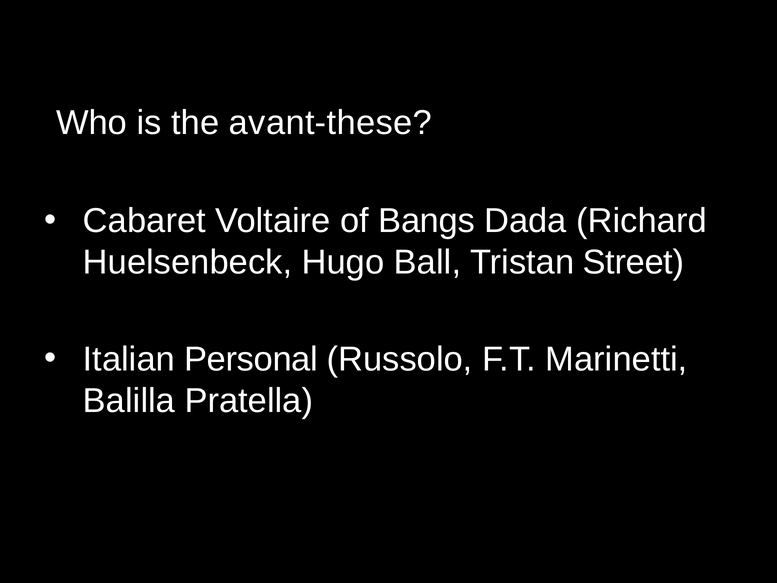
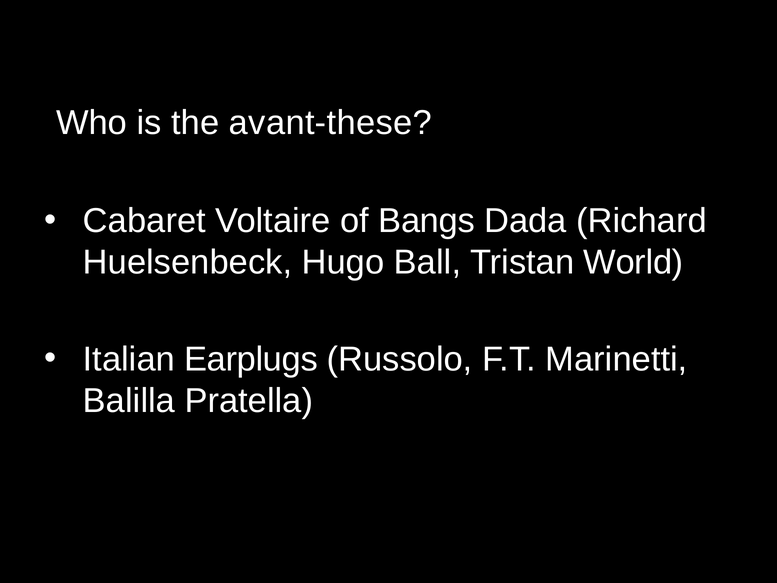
Street: Street -> World (633, 262)
Personal: Personal -> Earplugs (251, 359)
